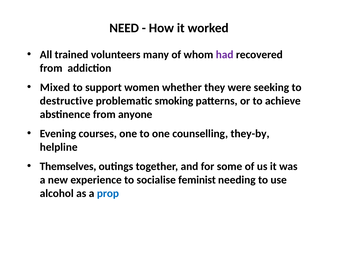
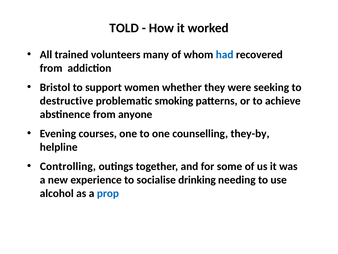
NEED: NEED -> TOLD (124, 28)
had colour: purple -> blue (225, 54)
Mixed: Mixed -> Bristol (55, 87)
Themselves: Themselves -> Controlling (68, 166)
feminist: feminist -> drinking (197, 179)
